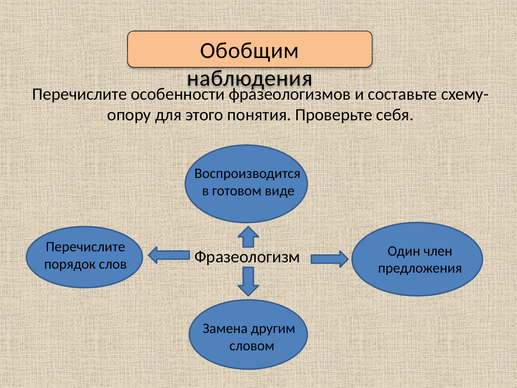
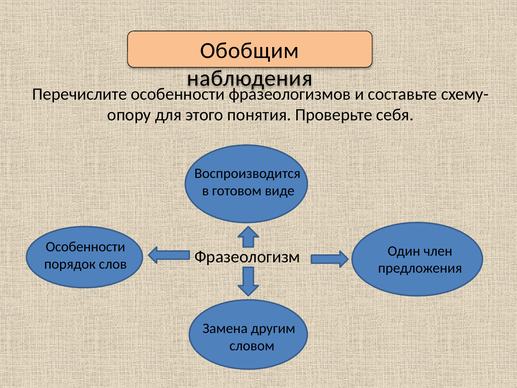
Перечислите: Перечислите -> Особенности (85, 247)
